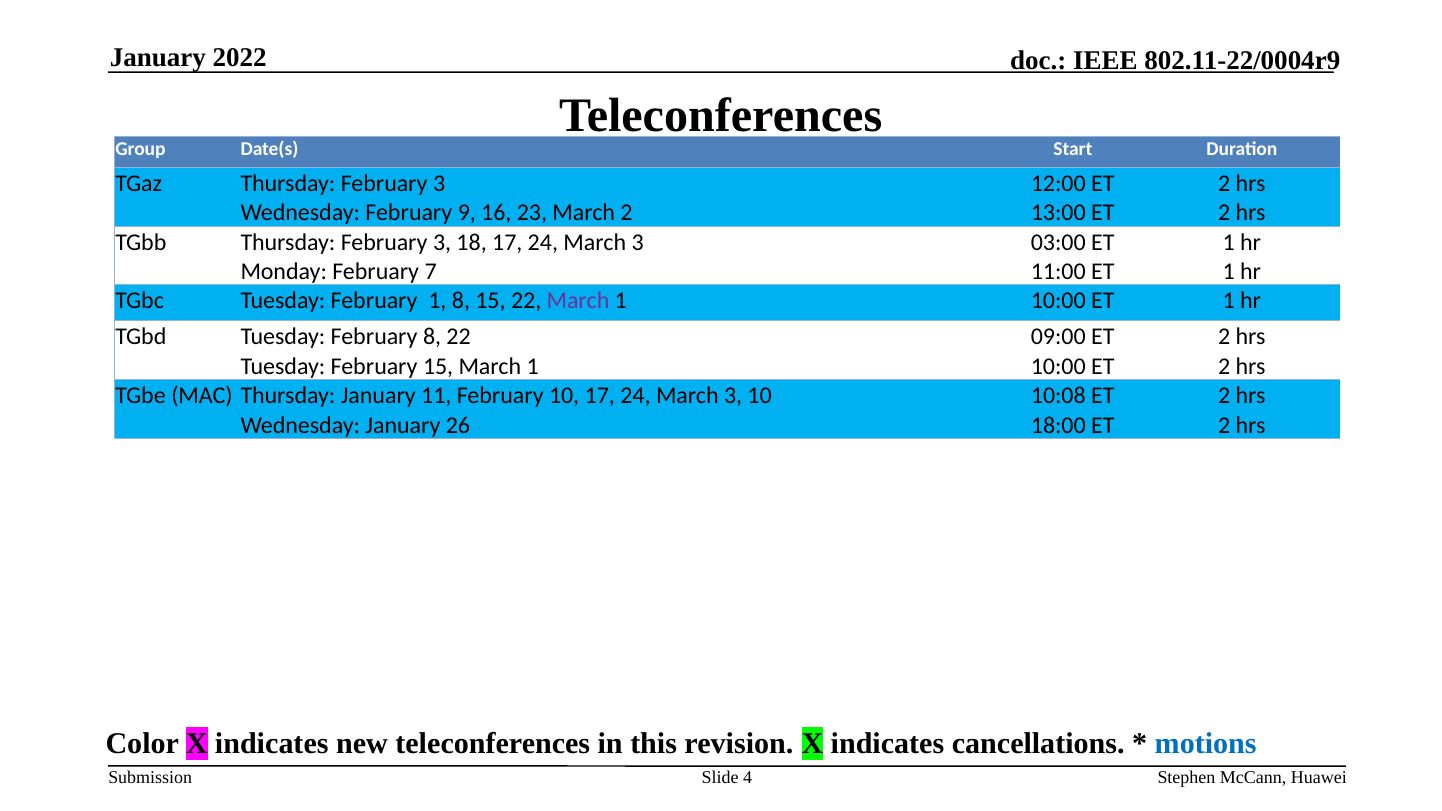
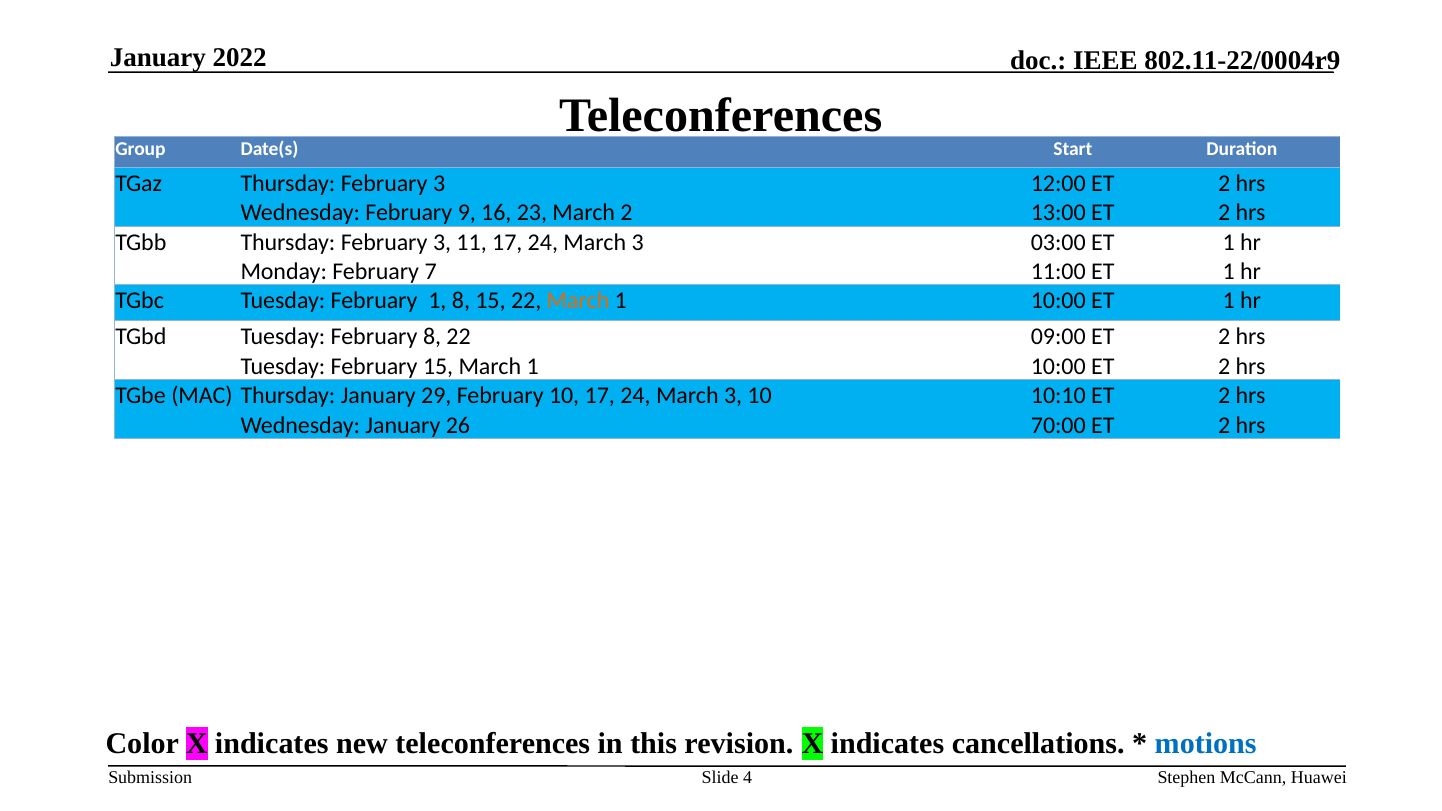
18: 18 -> 11 (472, 242)
March colour: purple -> orange (578, 301)
11: 11 -> 29 (436, 396)
10:08: 10:08 -> 10:10 (1058, 396)
18:00: 18:00 -> 70:00 (1058, 425)
